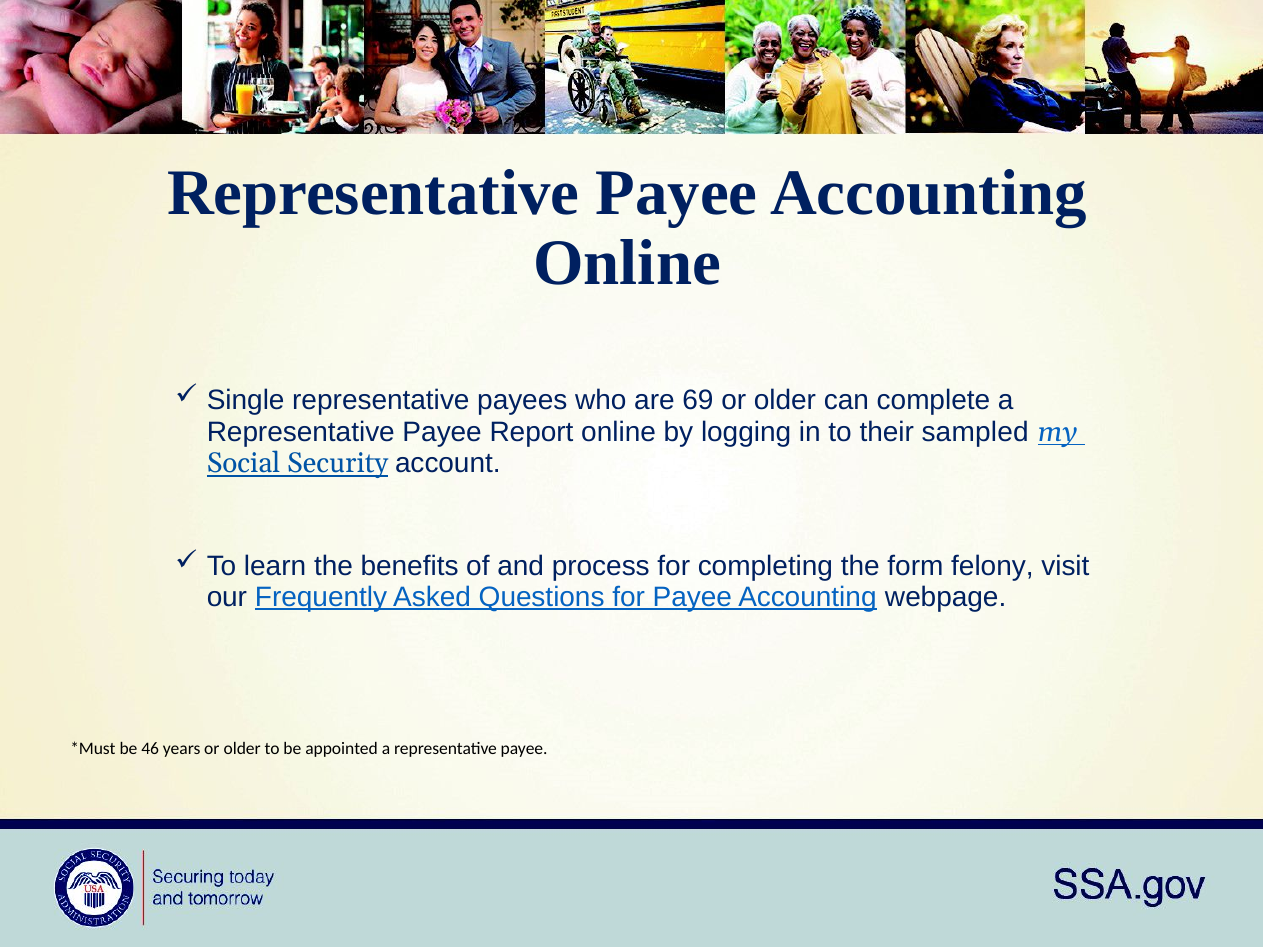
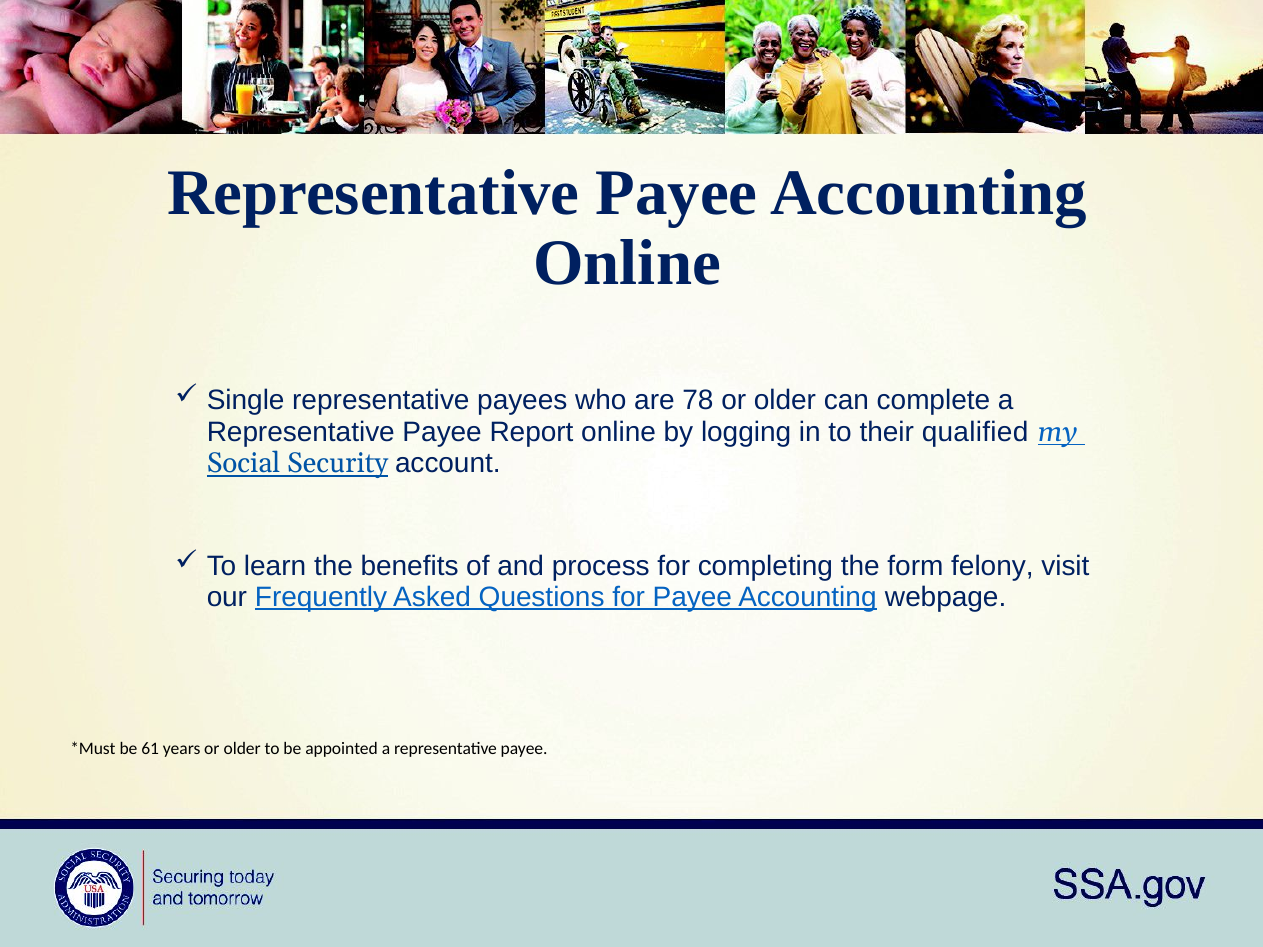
69: 69 -> 78 (698, 400)
sampled: sampled -> qualified (975, 432)
46: 46 -> 61 (150, 749)
